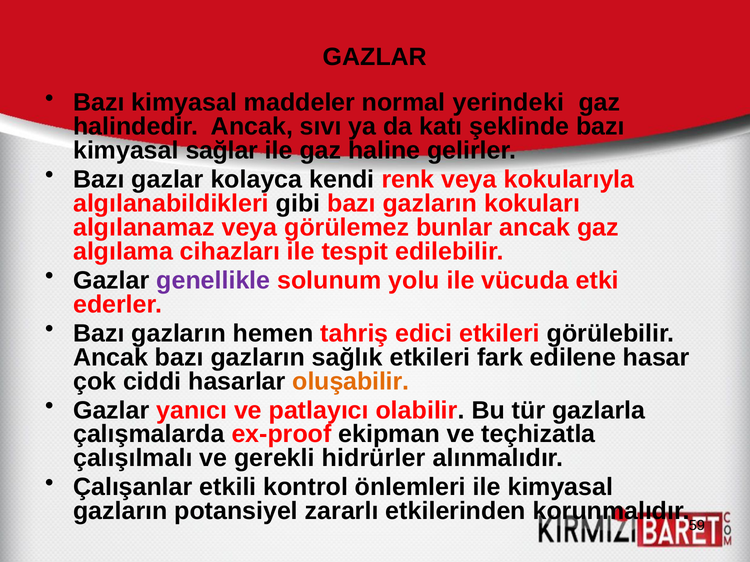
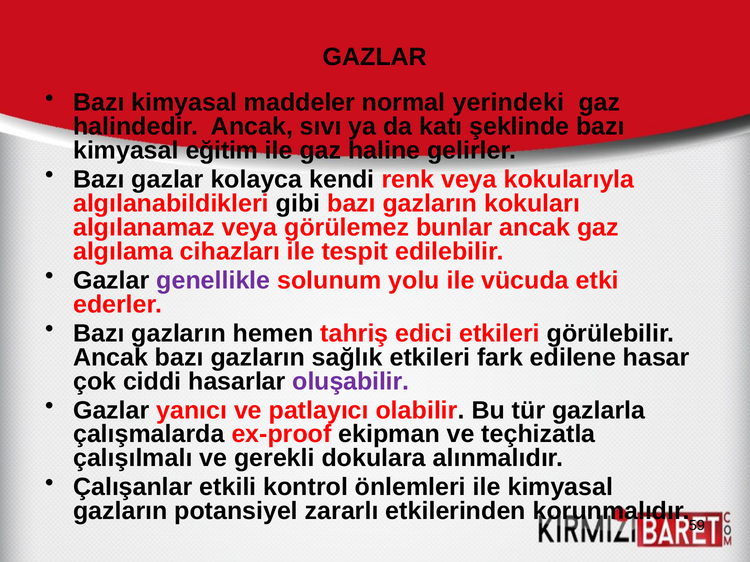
sağlar: sağlar -> eğitim (222, 151)
oluşabilir colour: orange -> purple (351, 382)
hidrürler: hidrürler -> dokulara (374, 459)
